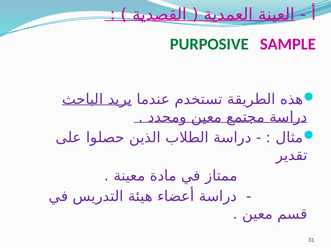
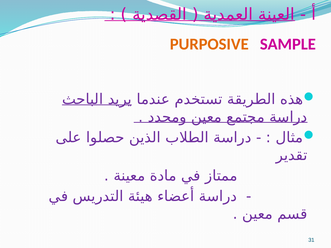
PURPOSIVE colour: green -> orange (209, 44)
